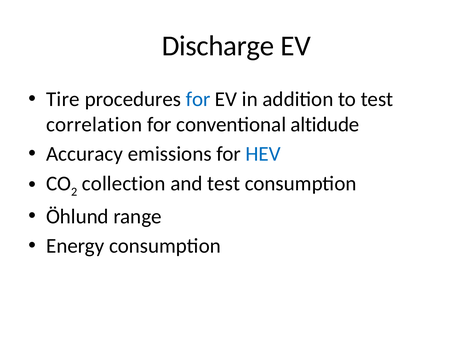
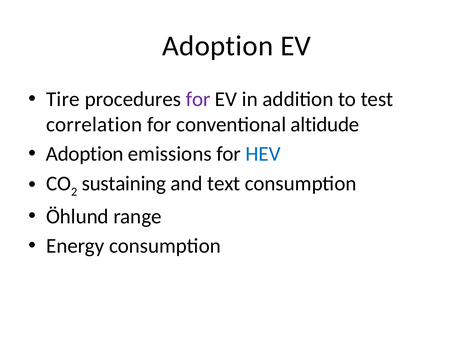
Discharge: Discharge -> Adoption (218, 46)
for colour: blue -> purple (198, 99)
Accuracy: Accuracy -> Adoption (85, 154)
collection: collection -> sustaining (124, 183)
and test: test -> text (224, 183)
